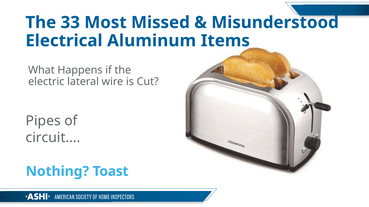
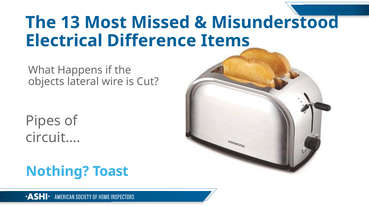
33: 33 -> 13 (70, 23)
Aluminum: Aluminum -> Difference (152, 41)
electric: electric -> objects (46, 82)
